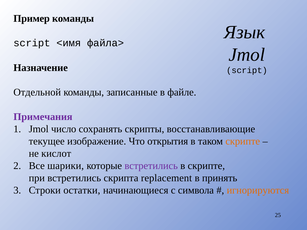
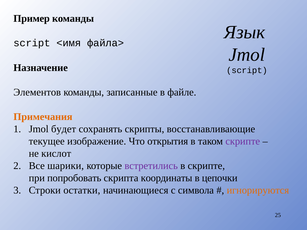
Отдельной: Отдельной -> Элементов (37, 92)
Примечания colour: purple -> orange (43, 117)
число: число -> будет (64, 129)
скрипте colour: orange -> purple (243, 141)
при встретились: встретились -> попробовать (74, 178)
replacement: replacement -> координаты (167, 178)
принять: принять -> цепочки (220, 178)
